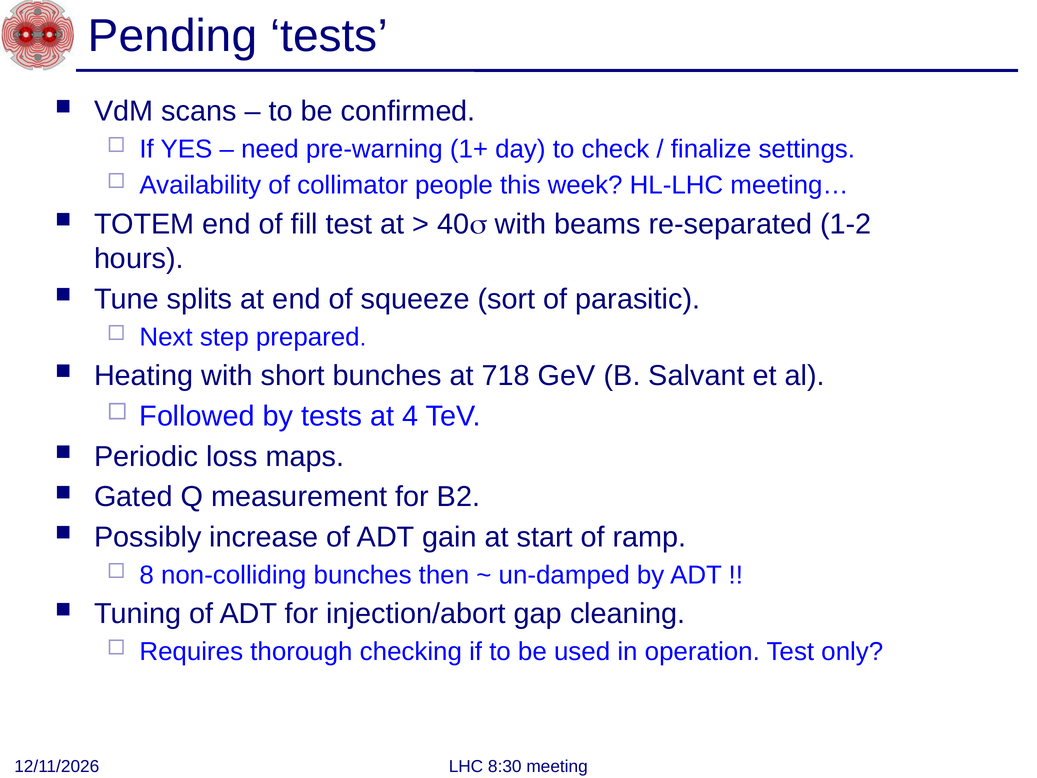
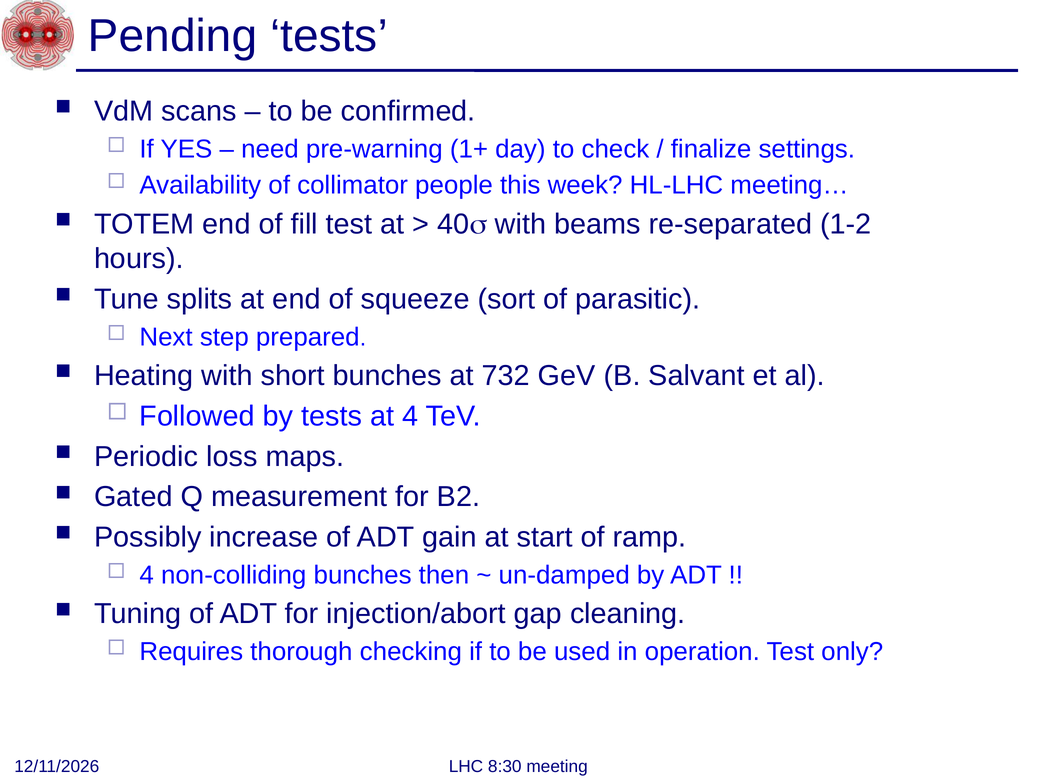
718: 718 -> 732 (506, 376)
8: 8 -> 4 (147, 575)
